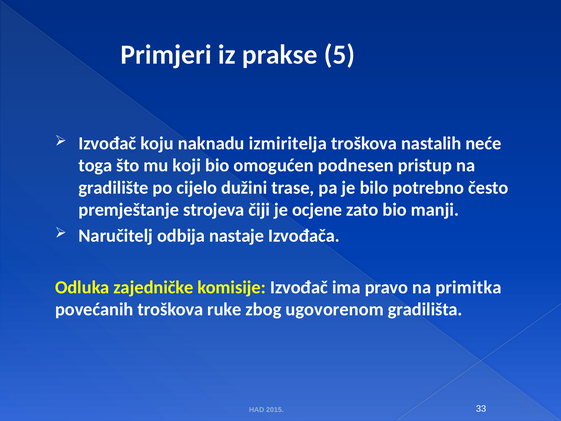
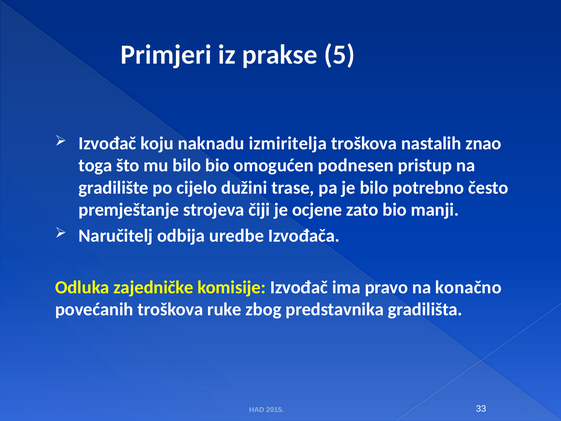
neće: neće -> znao (483, 143)
mu koji: koji -> bilo (187, 165)
nastaje: nastaje -> uredbe (237, 236)
primitka: primitka -> konačno (468, 287)
ugovorenom: ugovorenom -> predstavnika (335, 309)
